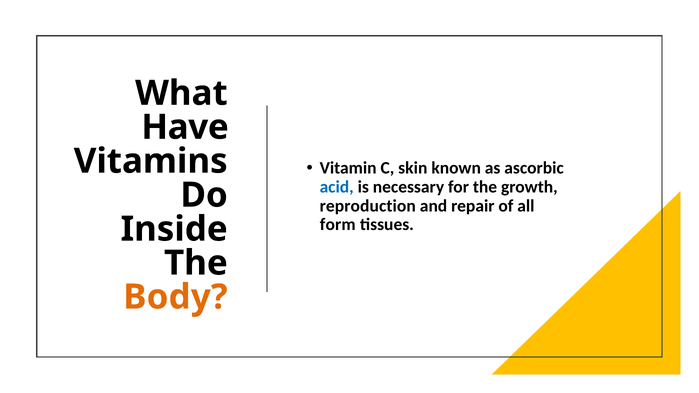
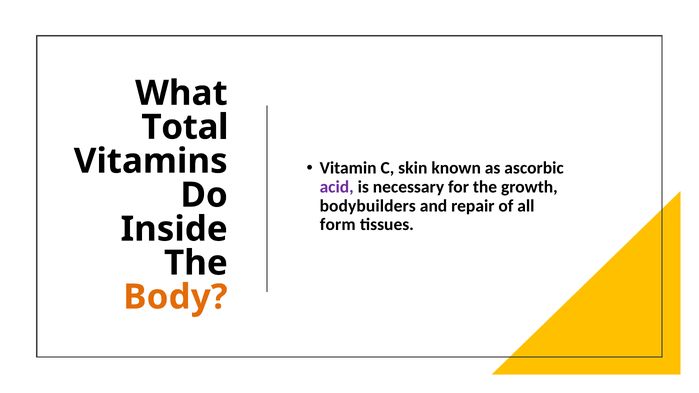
Have: Have -> Total (185, 127)
acid colour: blue -> purple (337, 187)
reproduction: reproduction -> bodybuilders (368, 206)
